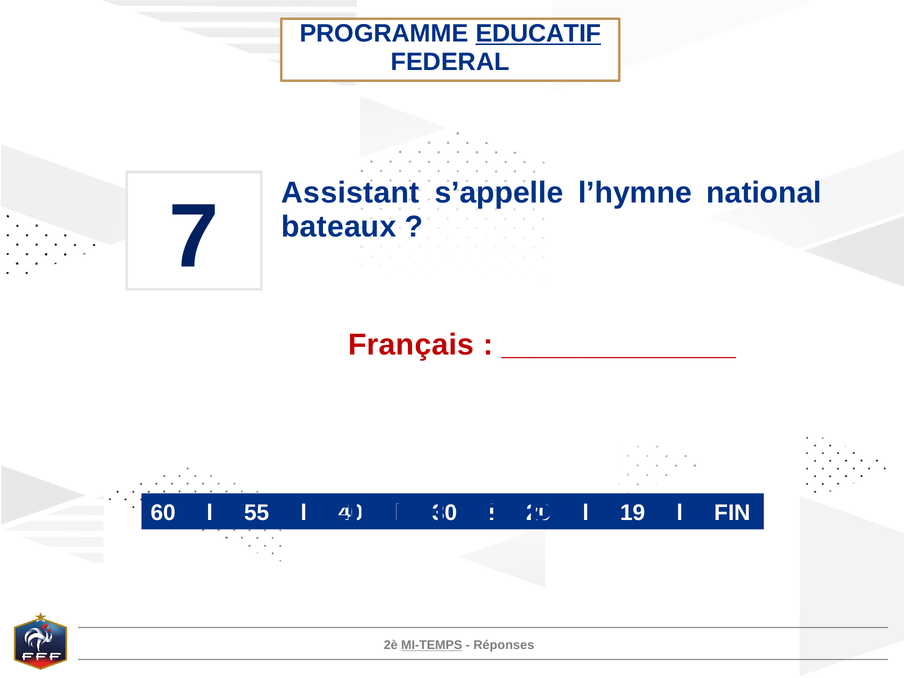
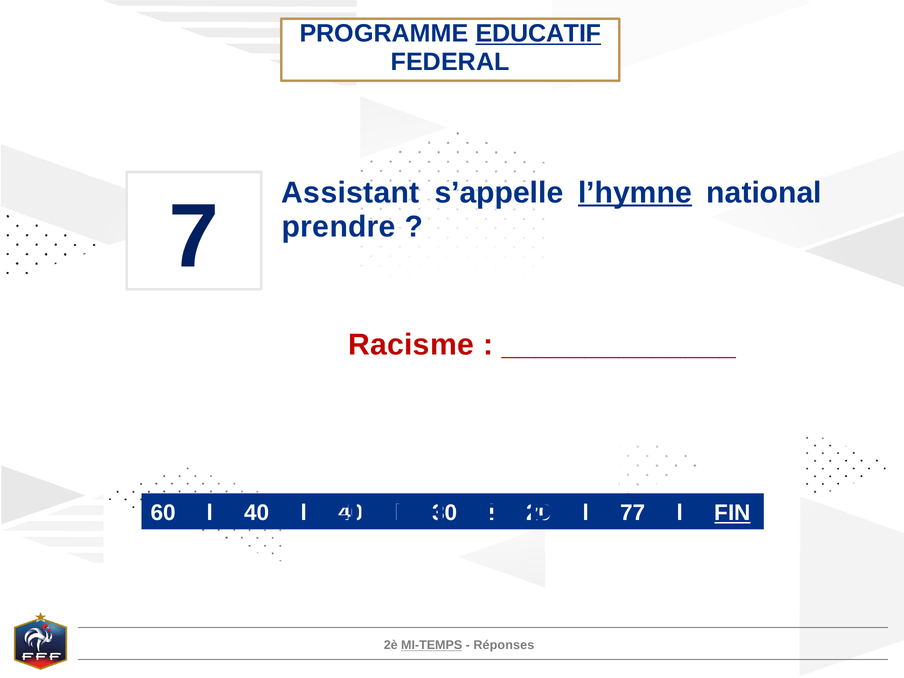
l’hymne underline: none -> present (635, 193)
bateaux: bateaux -> prendre (339, 227)
Français: Français -> Racisme (411, 345)
60 l 55: 55 -> 40 (257, 513)
19: 19 -> 77 (633, 513)
FIN underline: none -> present (732, 513)
